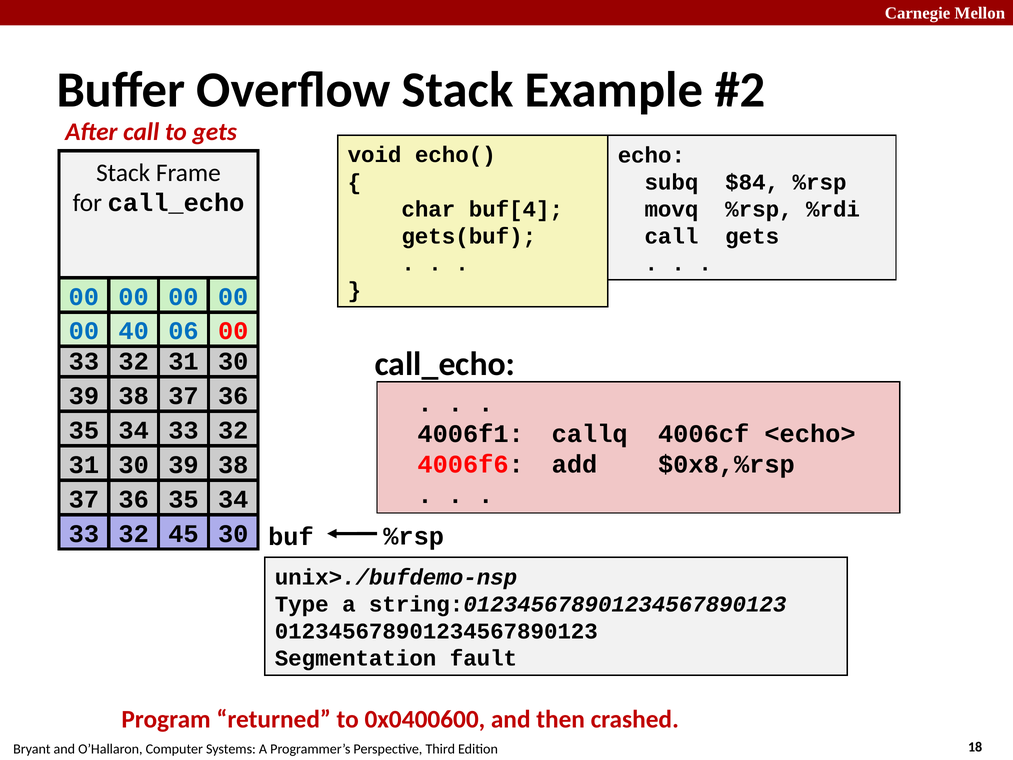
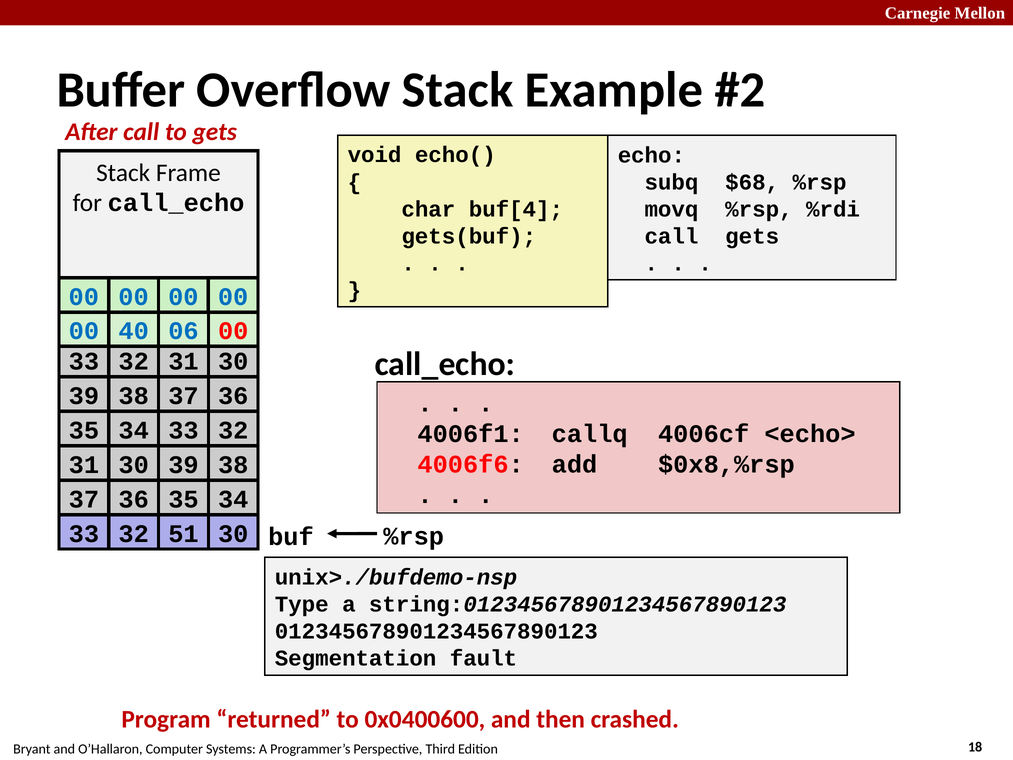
$84: $84 -> $68 (752, 182)
45: 45 -> 51 (183, 534)
